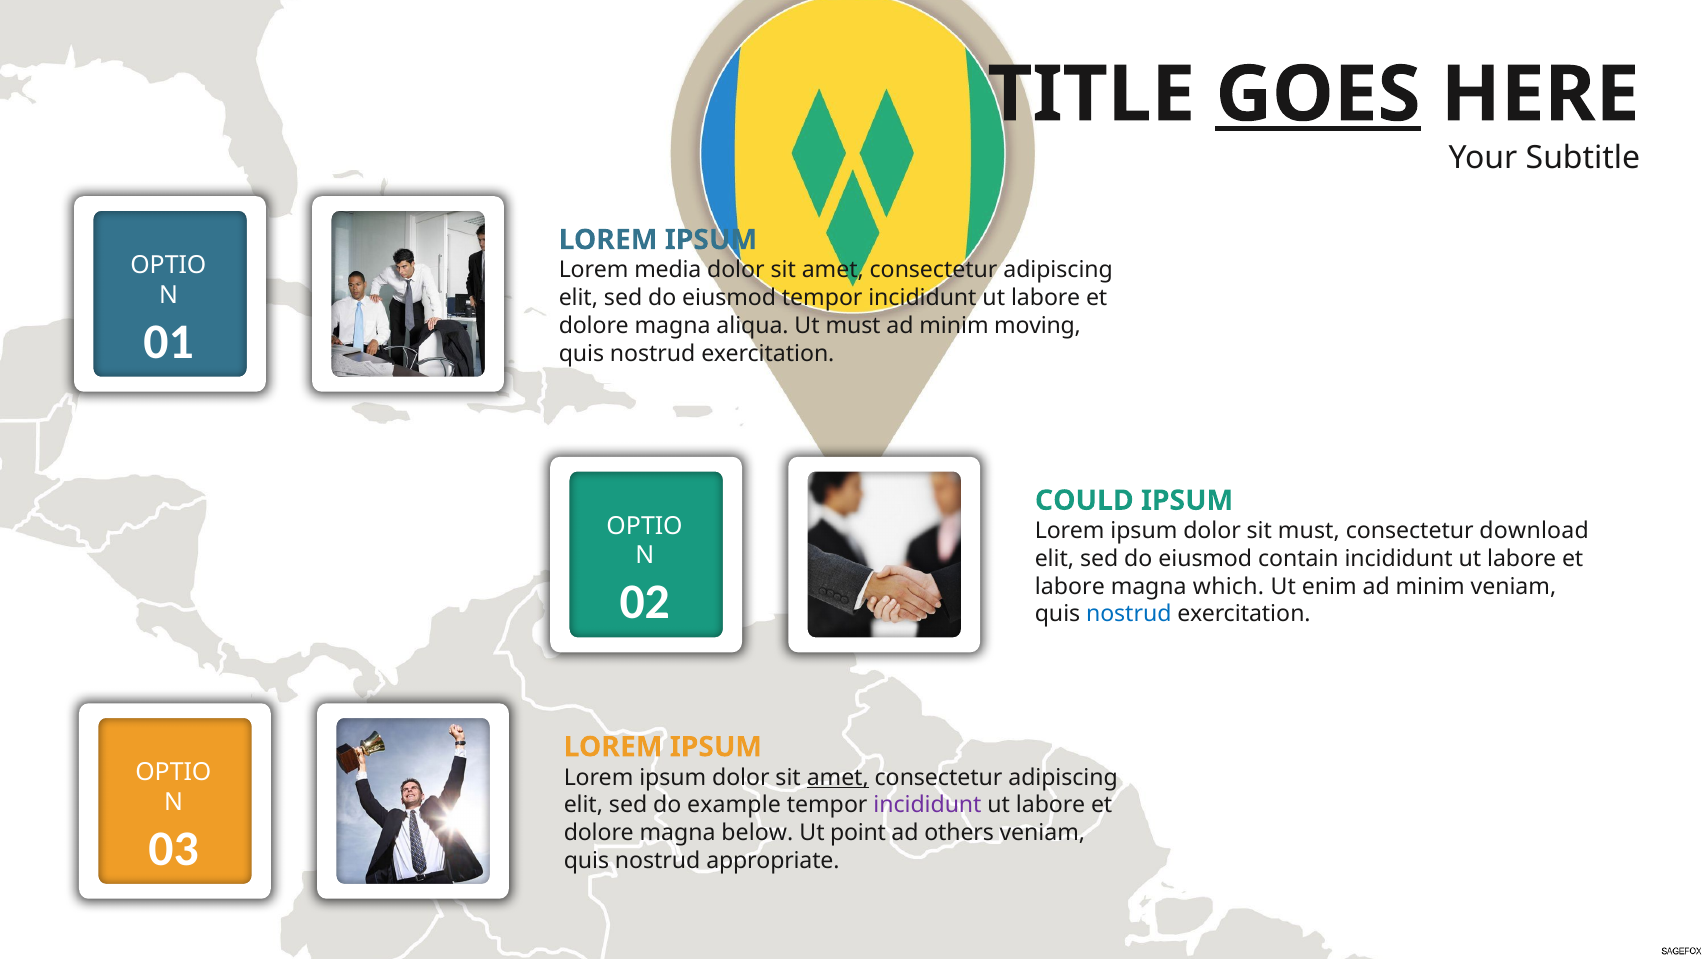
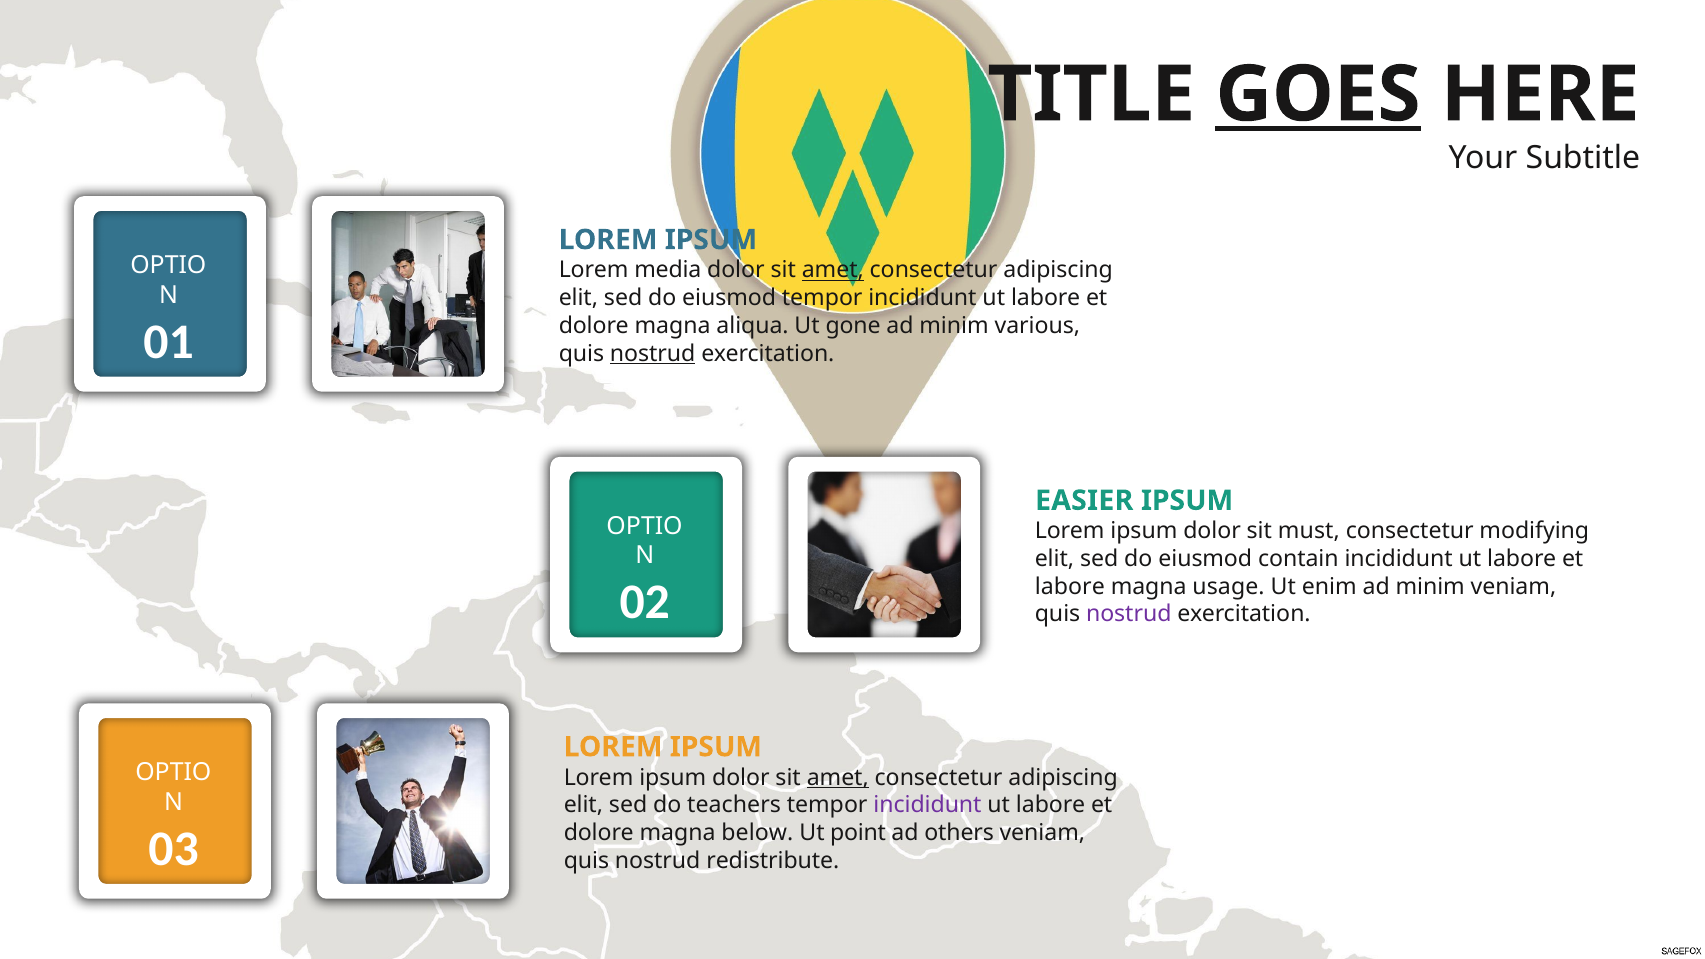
amet underline: none -> present (833, 270)
Ut must: must -> gone (853, 326)
moving: moving -> various (1037, 326)
nostrud underline: none -> present (653, 354)
COULD: COULD -> EASIER (1084, 500)
download: download -> modifying (1534, 531)
which: which -> usage (1229, 586)
nostrud colour: blue -> purple (1129, 614)
example: example -> teachers (734, 805)
appropriate: appropriate -> redistribute (773, 861)
